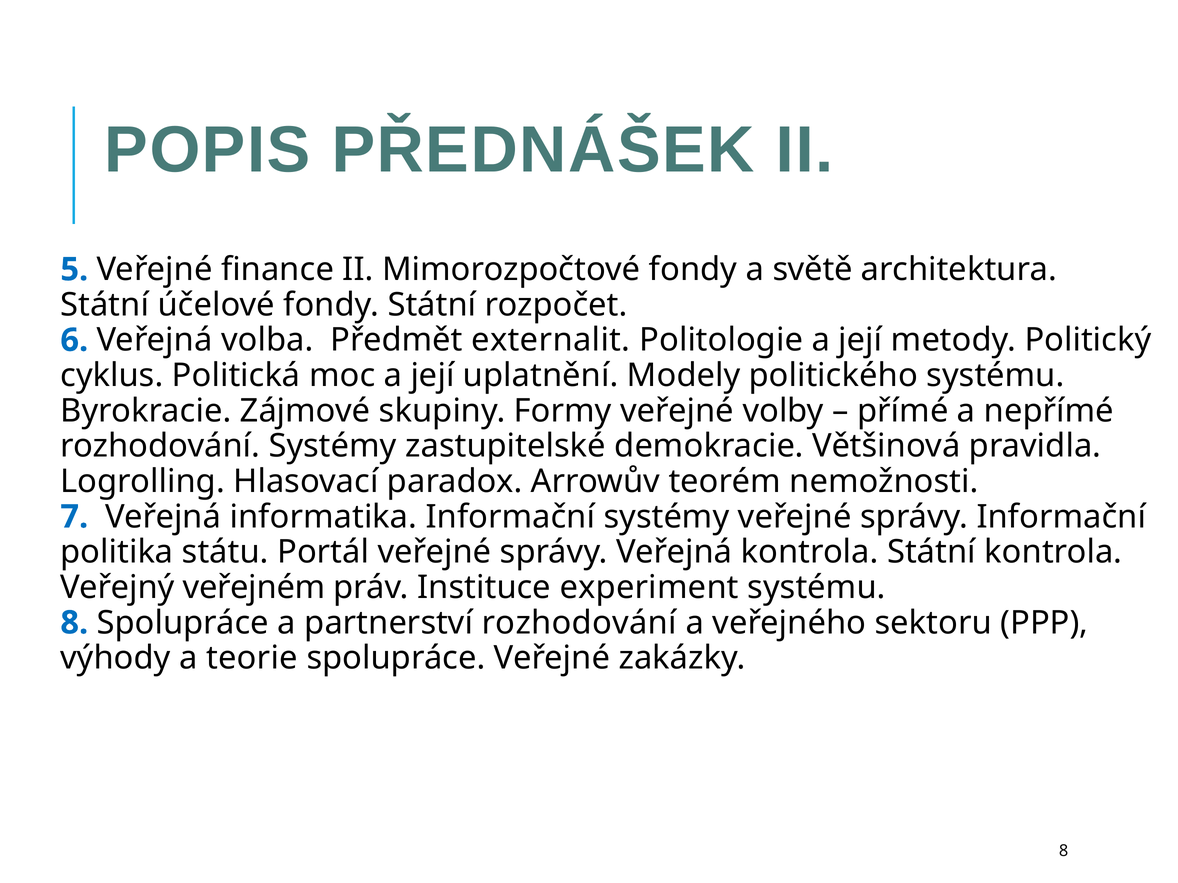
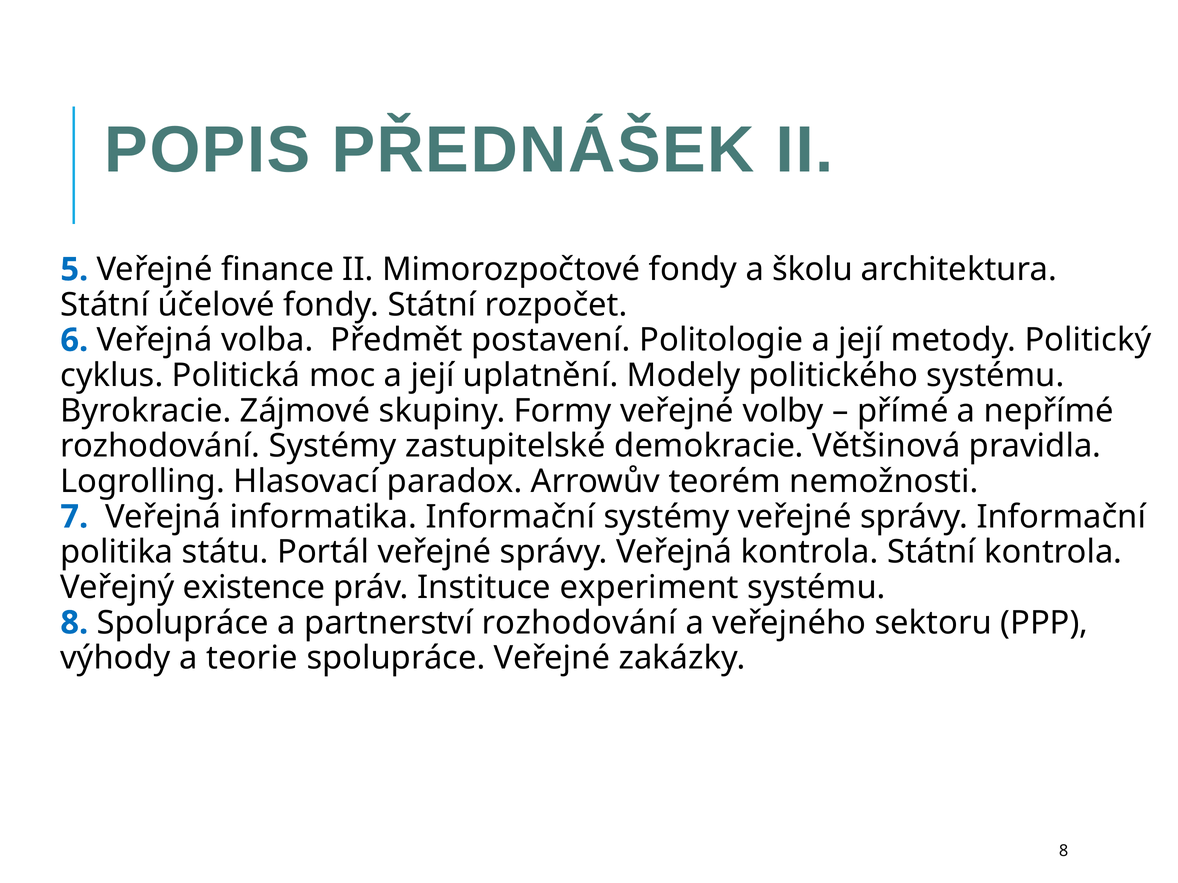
světě: světě -> školu (813, 270)
externalit: externalit -> postavení (551, 340)
veřejném: veřejném -> existence (254, 588)
